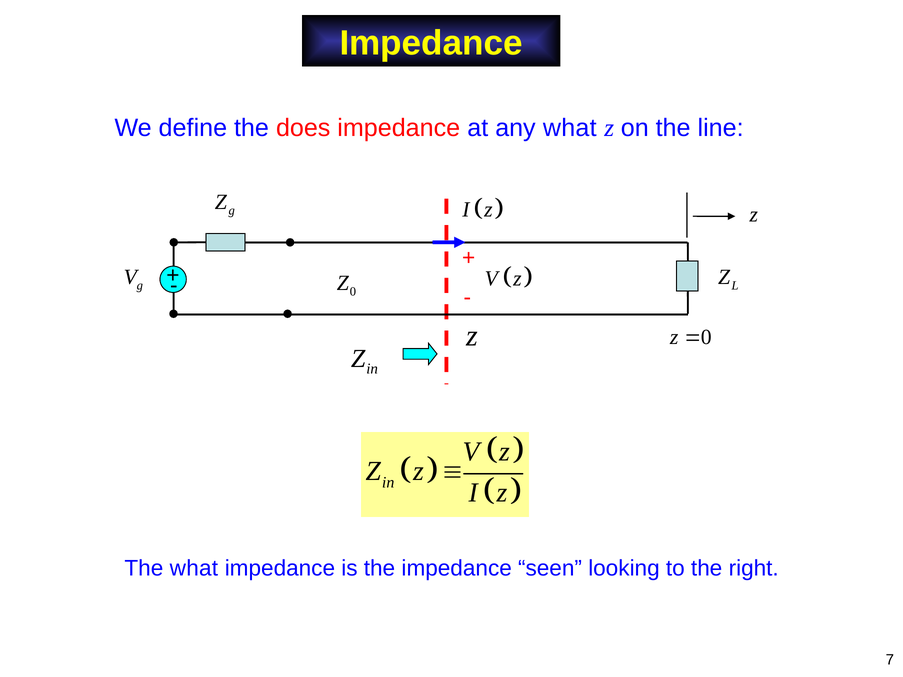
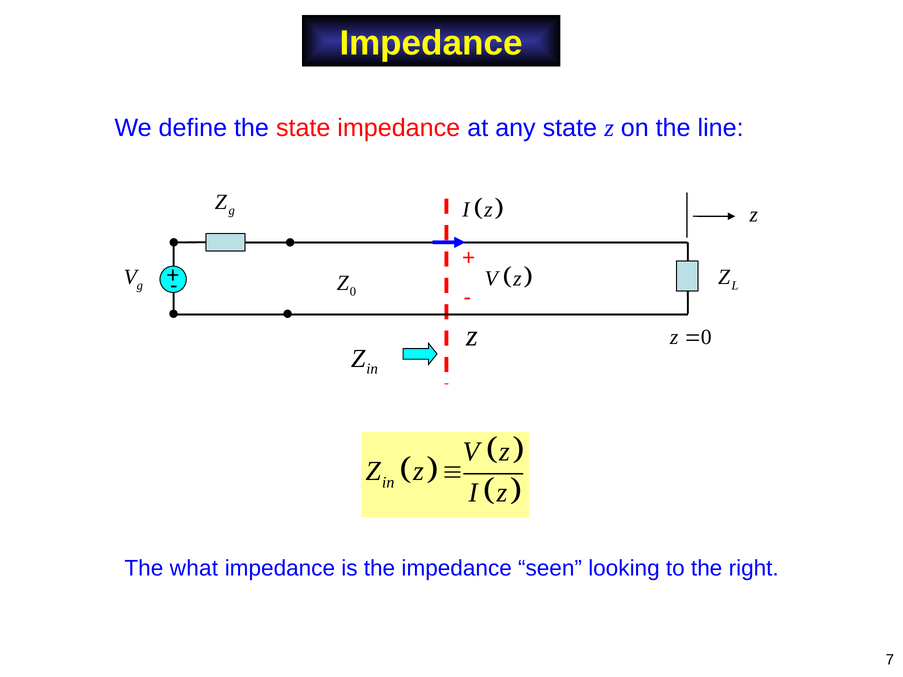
the does: does -> state (303, 128)
any what: what -> state (570, 128)
